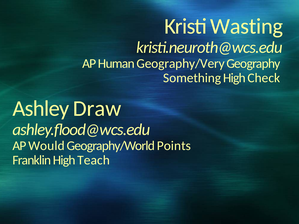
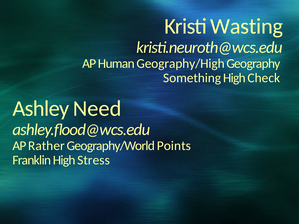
Geography/Very: Geography/Very -> Geography/High (181, 64)
Draw: Draw -> Need (97, 109)
Would: Would -> Rather (46, 146)
Teach: Teach -> Stress (94, 160)
